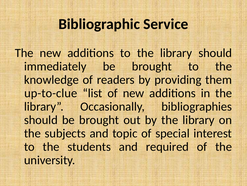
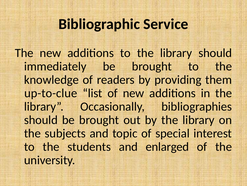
required: required -> enlarged (167, 146)
